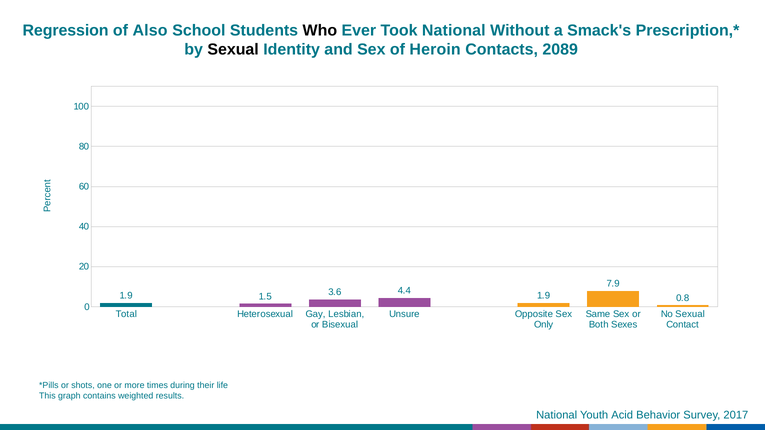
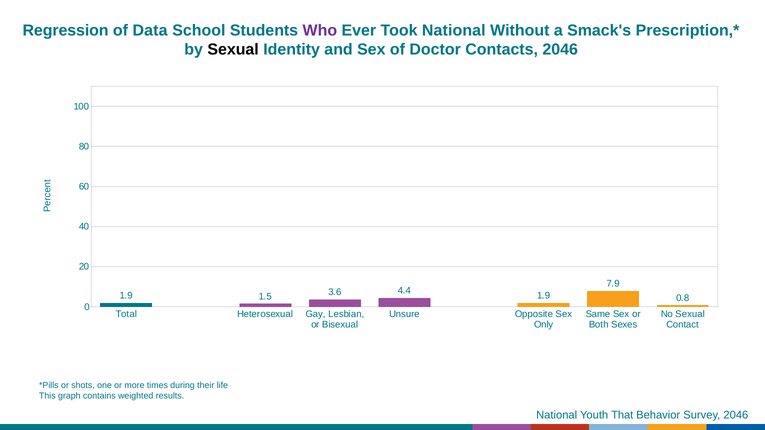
Also: Also -> Data (150, 30)
Who colour: black -> purple (320, 30)
Heroin: Heroin -> Doctor (435, 50)
Contacts 2089: 2089 -> 2046 (560, 50)
Acid: Acid -> That (622, 415)
Survey 2017: 2017 -> 2046 (736, 415)
